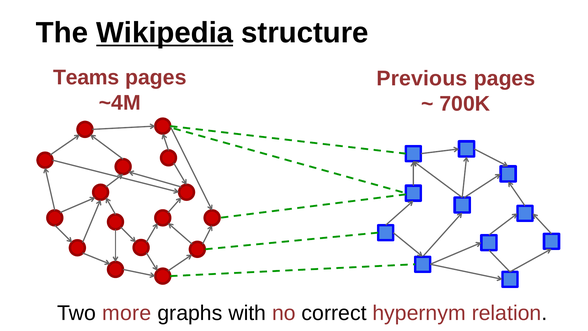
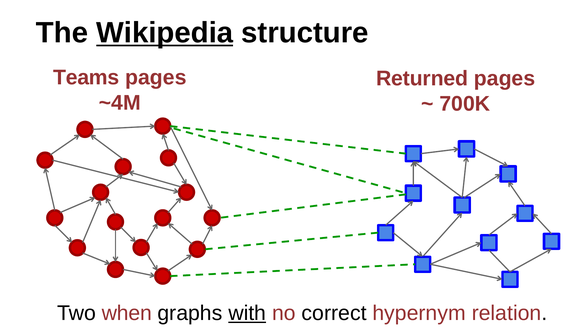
Previous: Previous -> Returned (422, 78)
more: more -> when (127, 313)
with underline: none -> present (247, 313)
